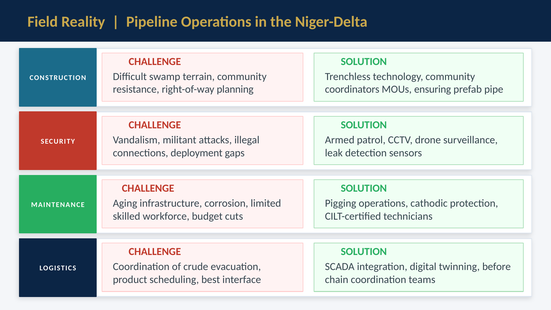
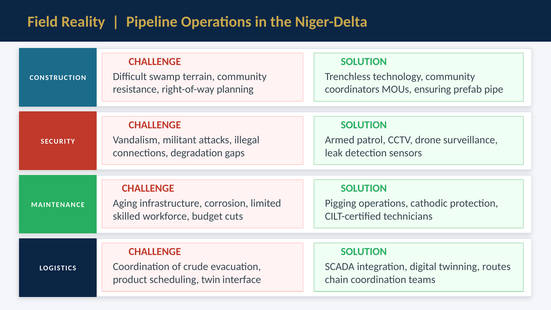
deployment: deployment -> degradation (197, 153)
before: before -> routes (496, 267)
best: best -> twin (211, 280)
